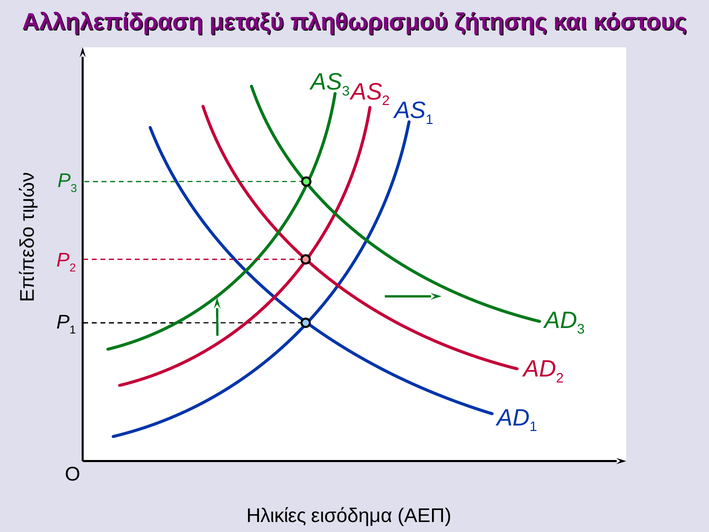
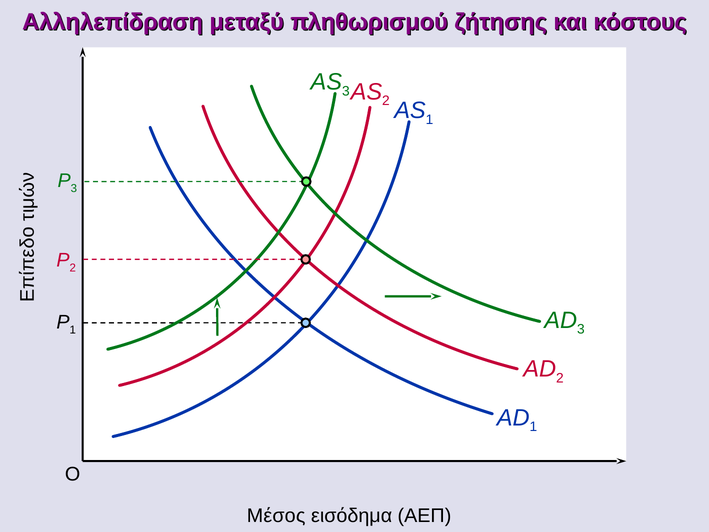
Ηλικίες: Ηλικίες -> Μέσος (276, 515)
